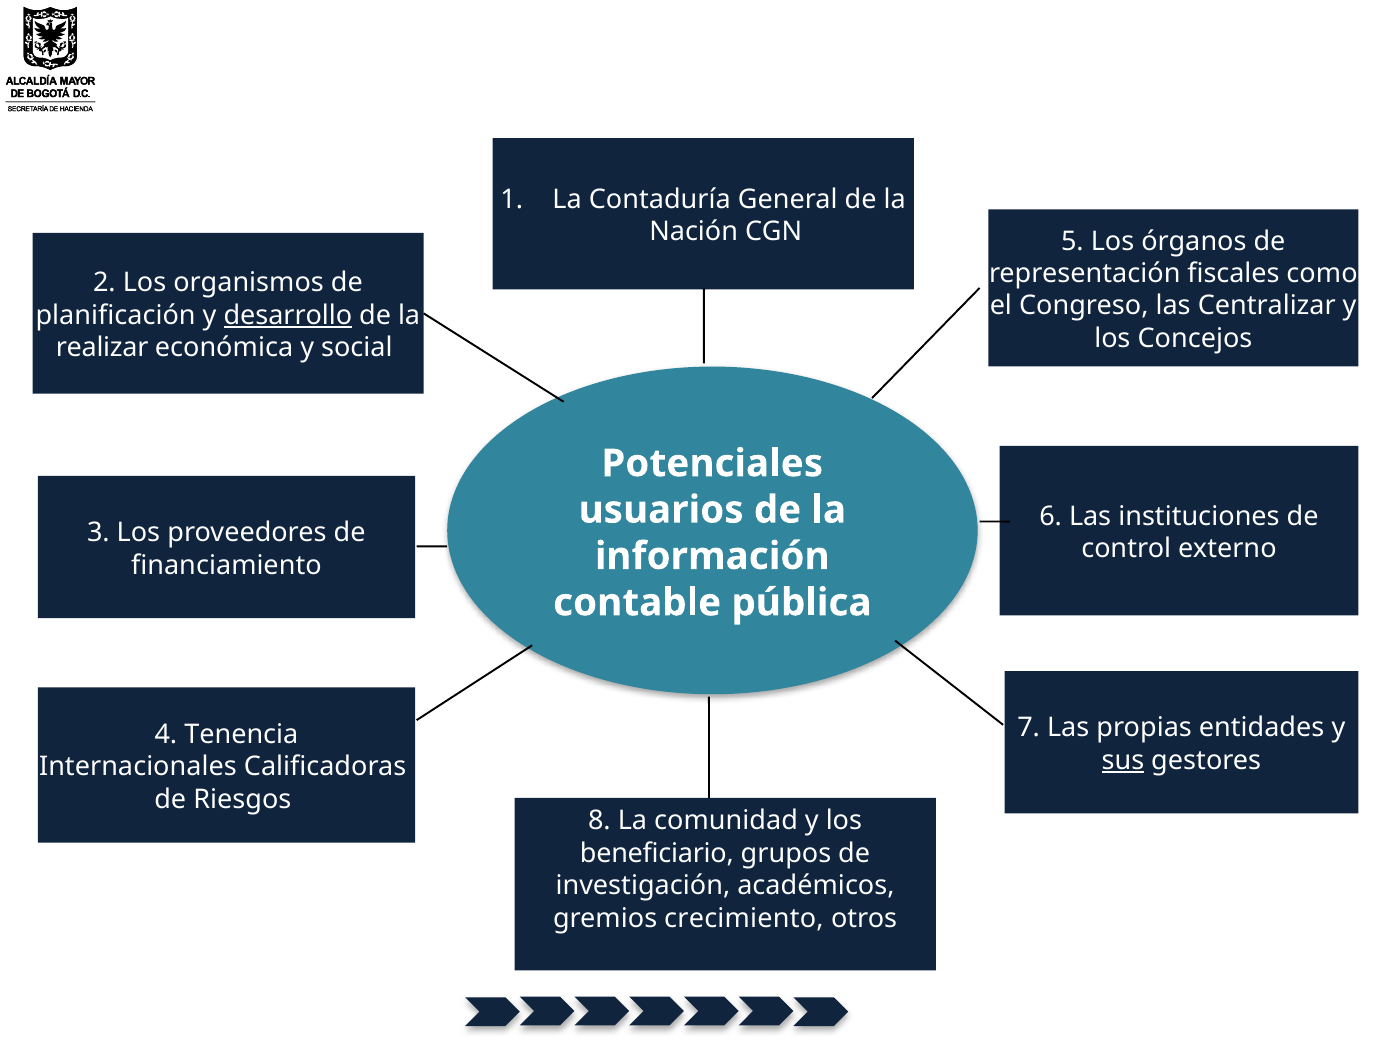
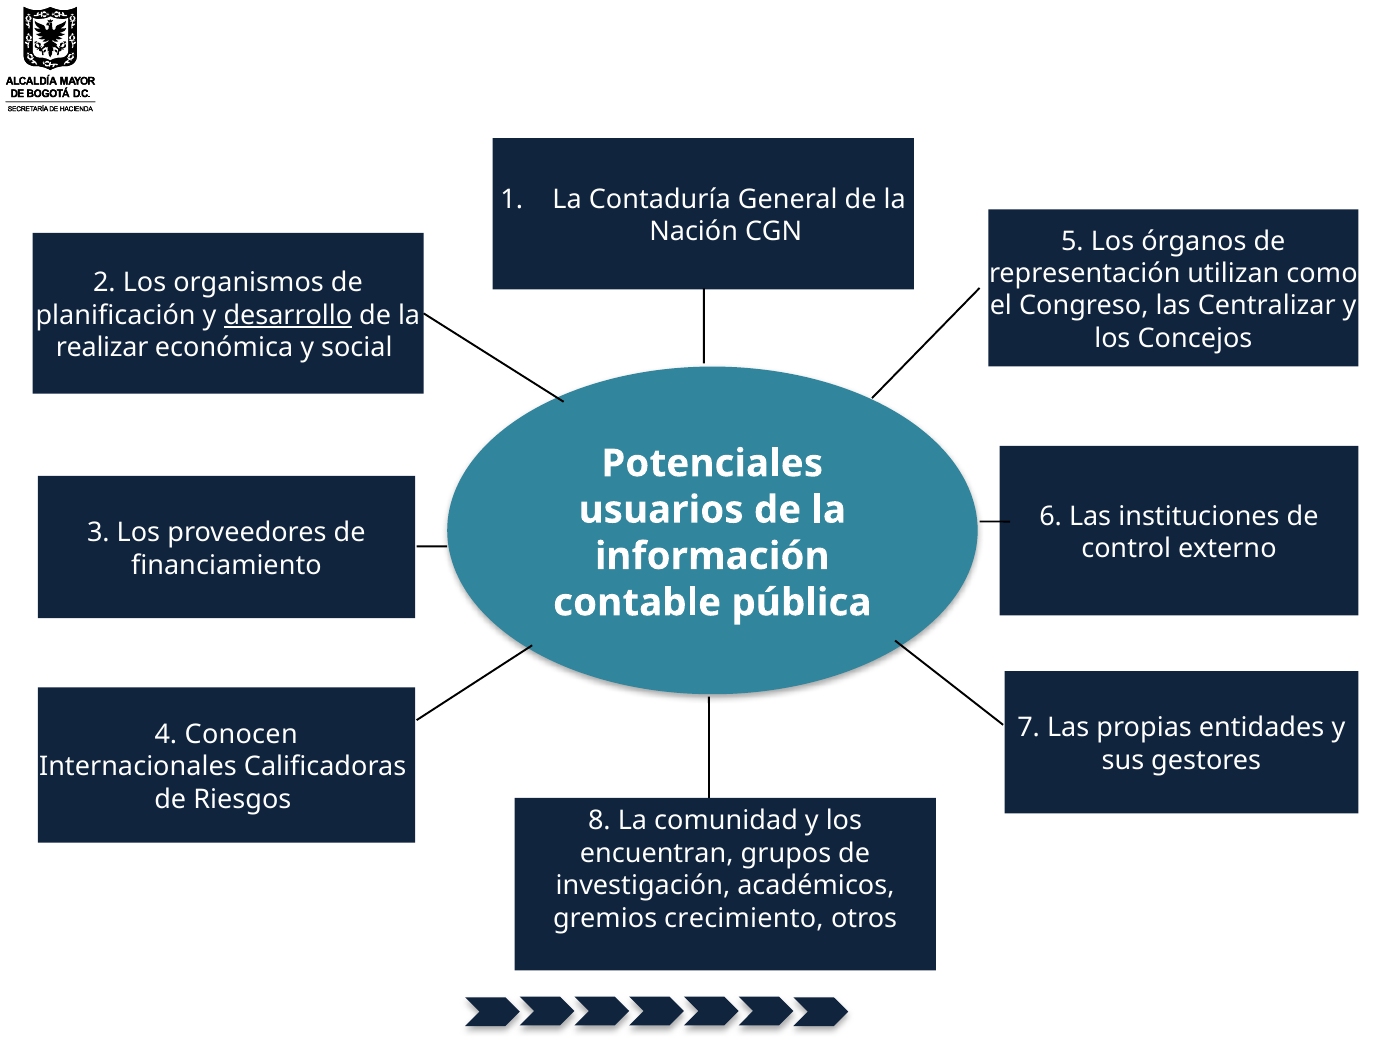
fiscales: fiscales -> utilizan (1233, 273)
Tenencia: Tenencia -> Conocen (241, 734)
sus underline: present -> none (1123, 760)
beneficiario: beneficiario -> encuentran (657, 853)
